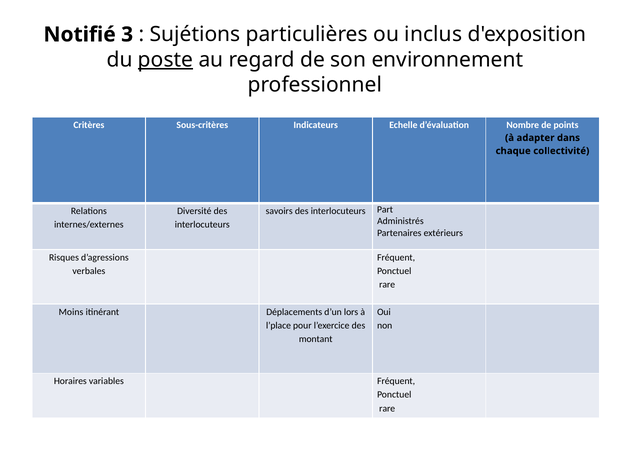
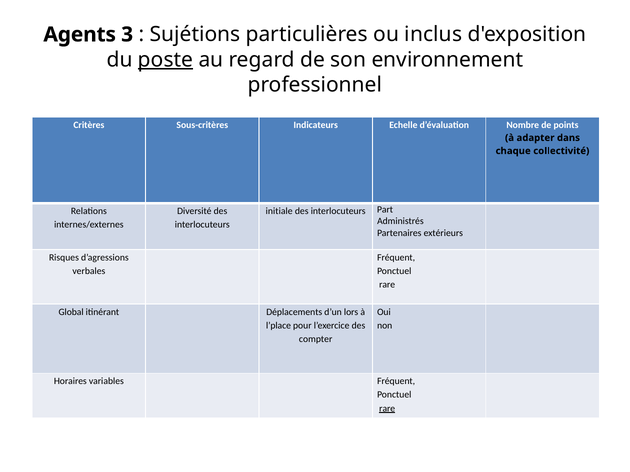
Notifié: Notifié -> Agents (80, 35)
savoirs: savoirs -> initiale (279, 211)
Moins: Moins -> Global (71, 312)
montant: montant -> compter (316, 340)
rare underline: none -> present (387, 409)
